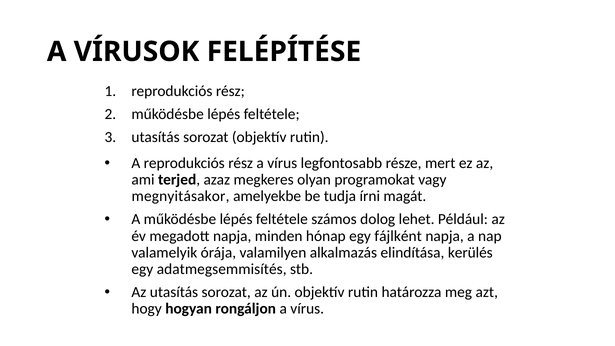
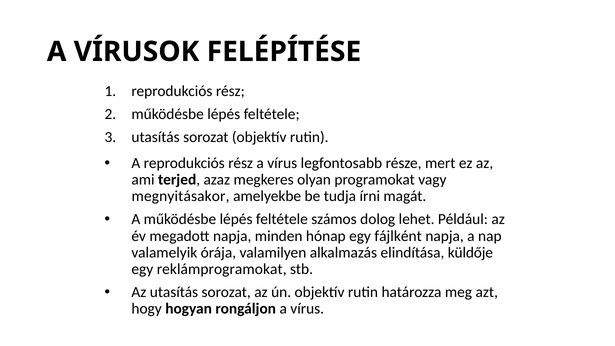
kerülés: kerülés -> küldője (470, 252)
adatmegsemmisítés: adatmegsemmisítés -> reklámprogramokat (222, 269)
